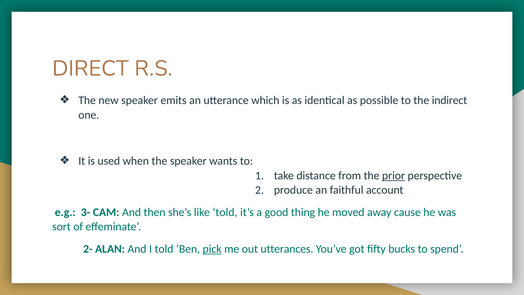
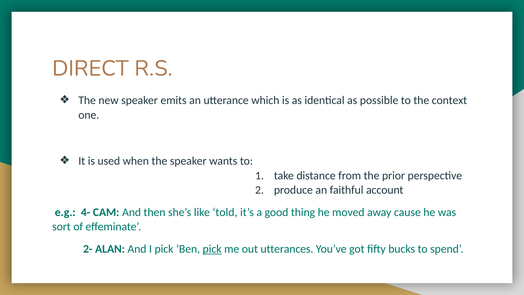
indirect: indirect -> context (449, 100)
prior underline: present -> none (394, 175)
3-: 3- -> 4- (86, 212)
I told: told -> pick (164, 249)
